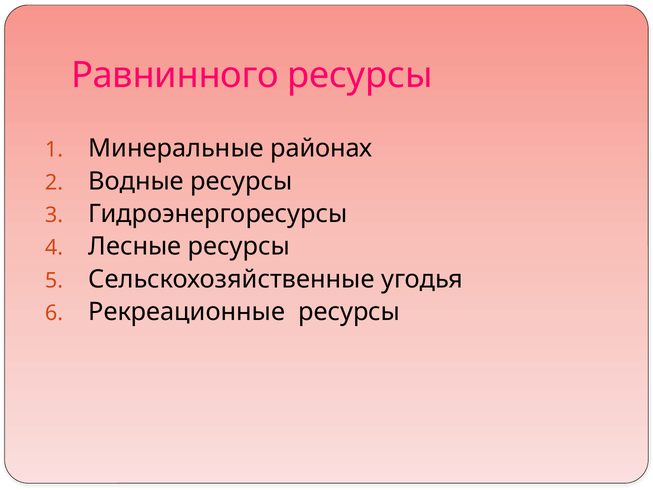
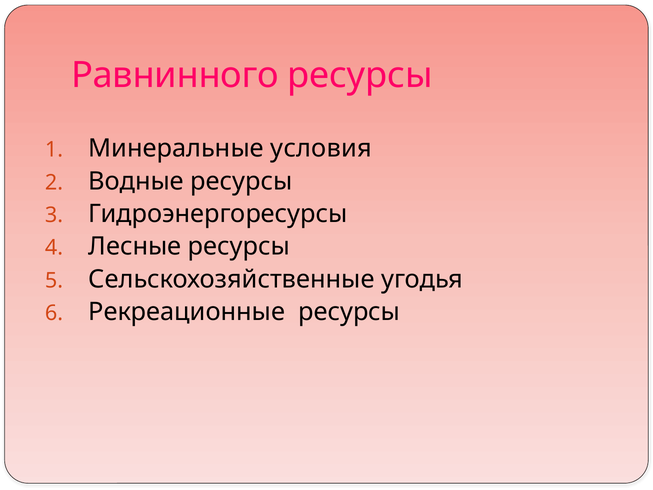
районах: районах -> условия (321, 148)
